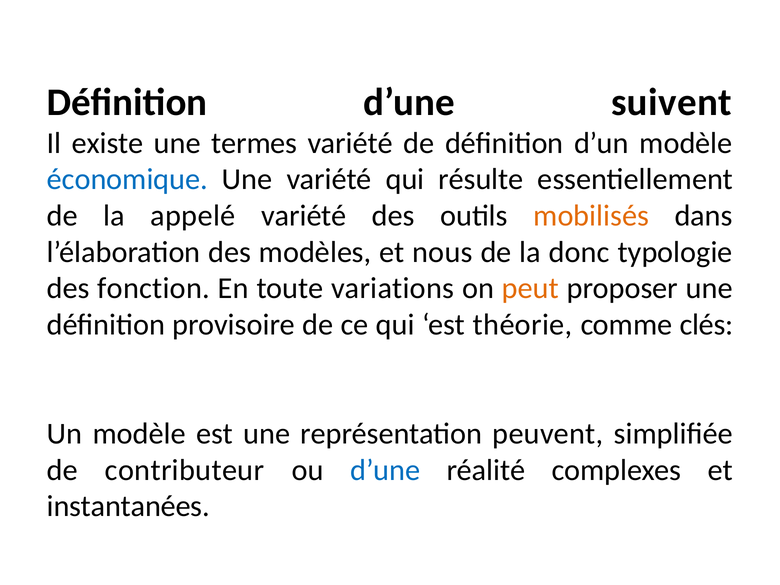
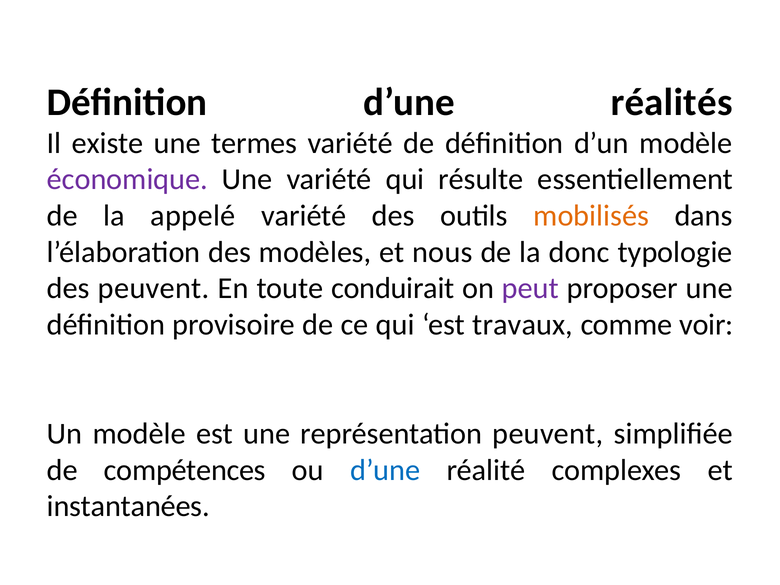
suivent: suivent -> réalités (672, 102)
économique colour: blue -> purple (127, 179)
des fonction: fonction -> peuvent (154, 288)
variations: variations -> conduirait (393, 288)
peut colour: orange -> purple (530, 288)
théorie: théorie -> travaux (523, 325)
clés: clés -> voir (706, 325)
contributeur: contributeur -> compétences (185, 470)
